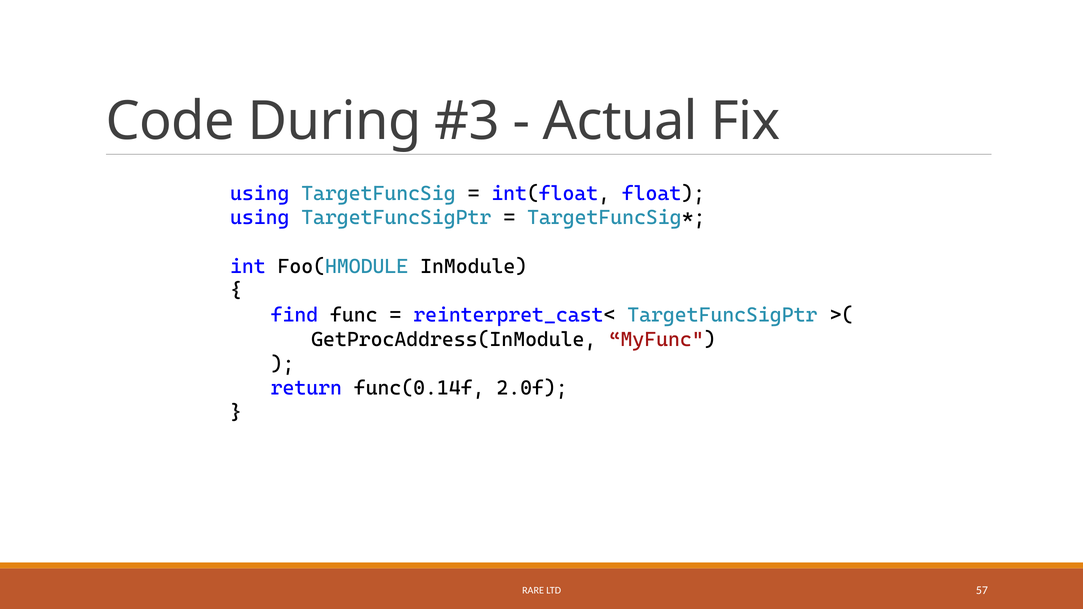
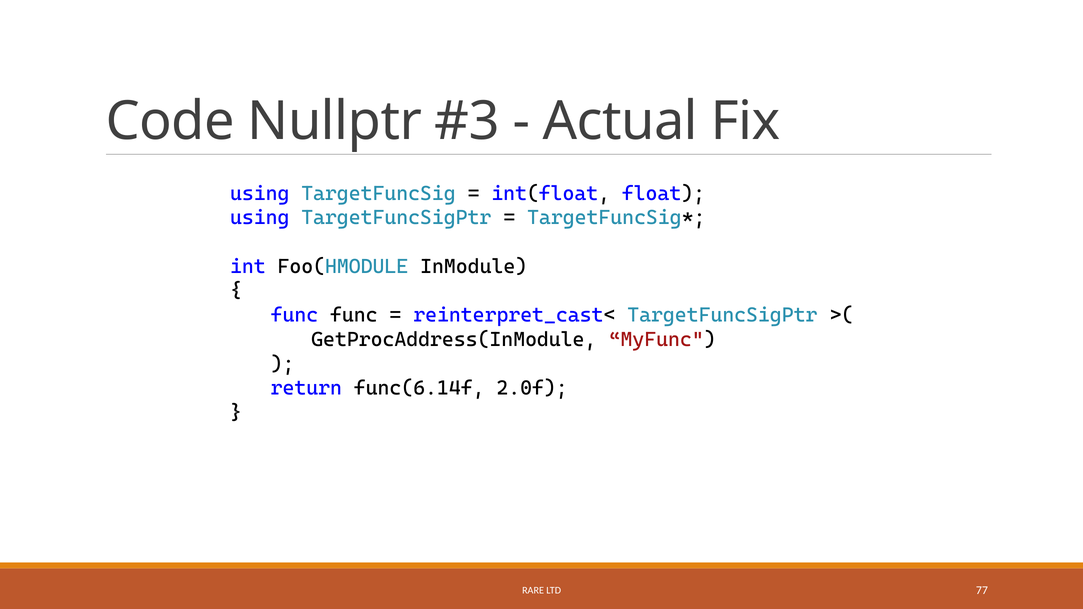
During: During -> Nullptr (335, 121)
find: find -> func (294, 315)
func(0.14f: func(0.14f -> func(6.14f (419, 388)
57: 57 -> 77 (982, 591)
